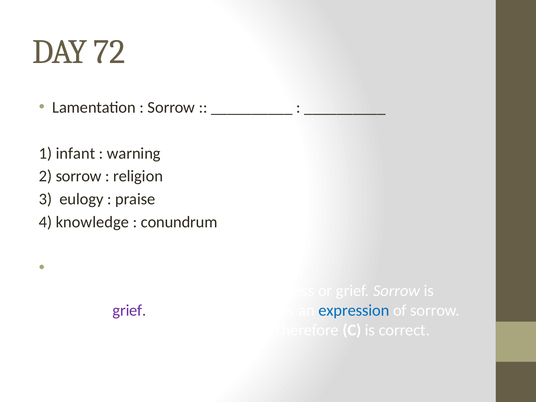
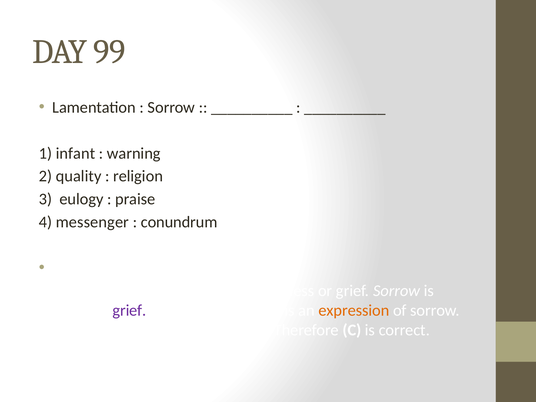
72: 72 -> 99 (109, 52)
2 sorrow: sorrow -> quality (79, 176)
knowledge: knowledge -> messenger (92, 222)
expression colour: blue -> orange (354, 310)
